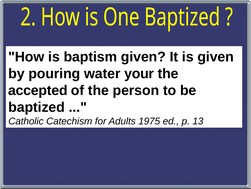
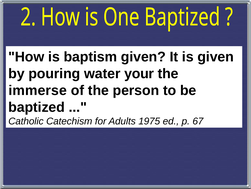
accepted: accepted -> immerse (38, 90)
13: 13 -> 67 (198, 121)
